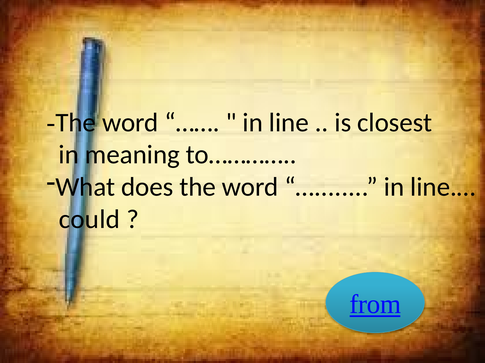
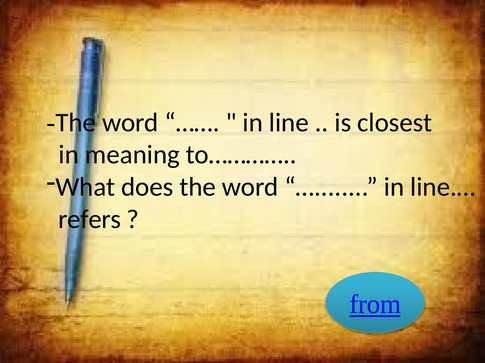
could: could -> refers (90, 220)
